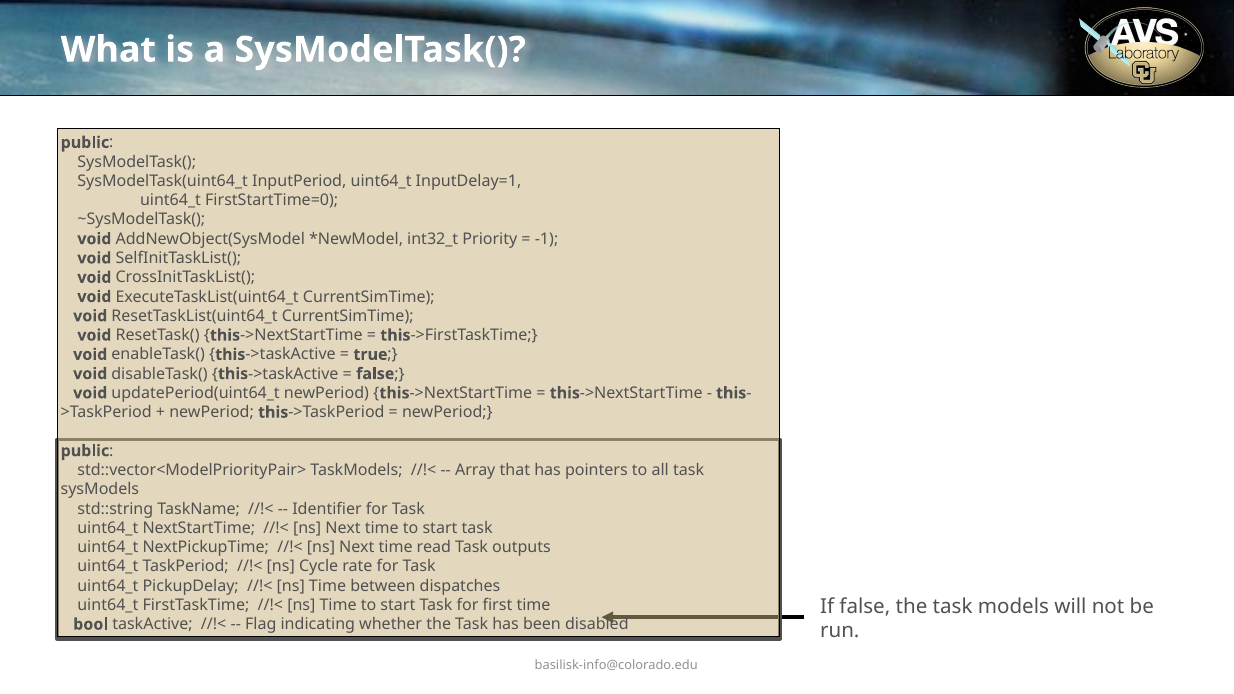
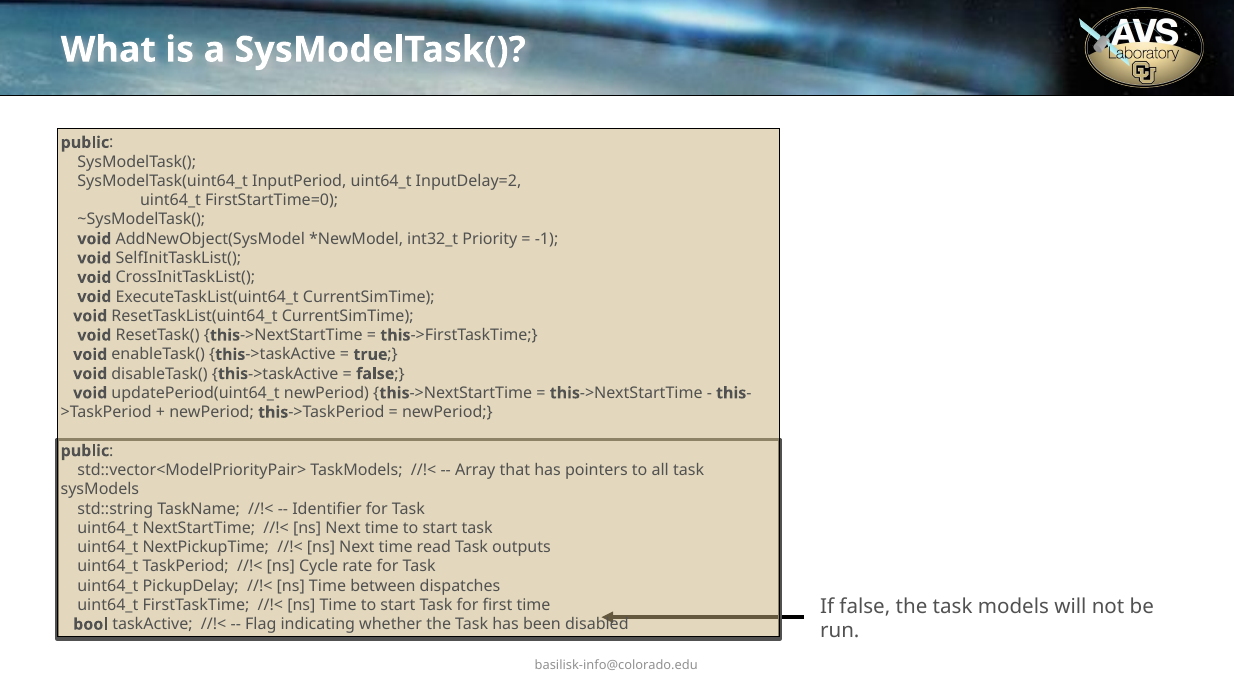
InputDelay=1: InputDelay=1 -> InputDelay=2 (469, 181)
